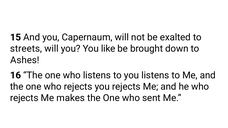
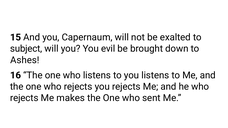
streets: streets -> subject (26, 49)
like: like -> evil (108, 49)
